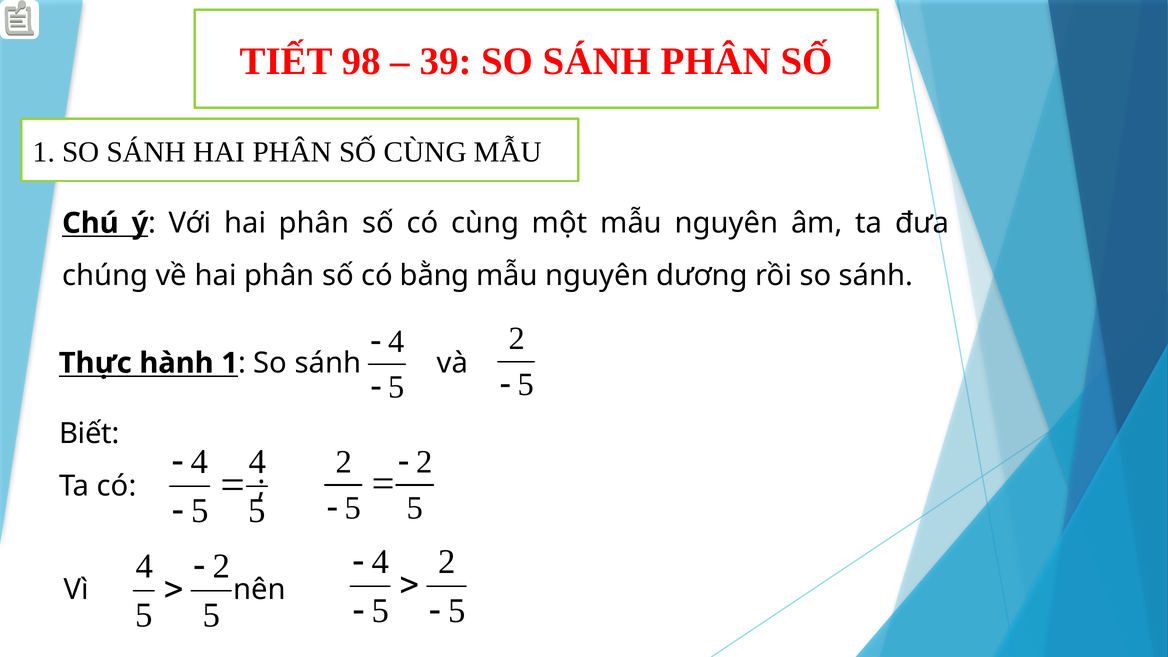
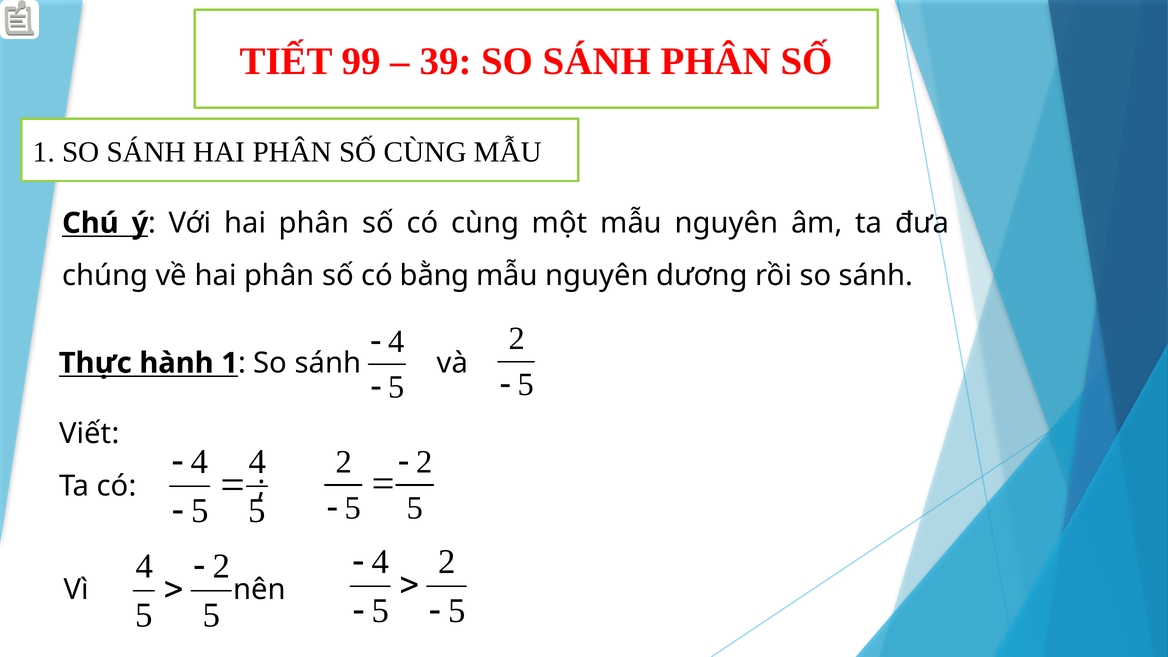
98: 98 -> 99 (361, 62)
Biết: Biết -> Viết (89, 434)
